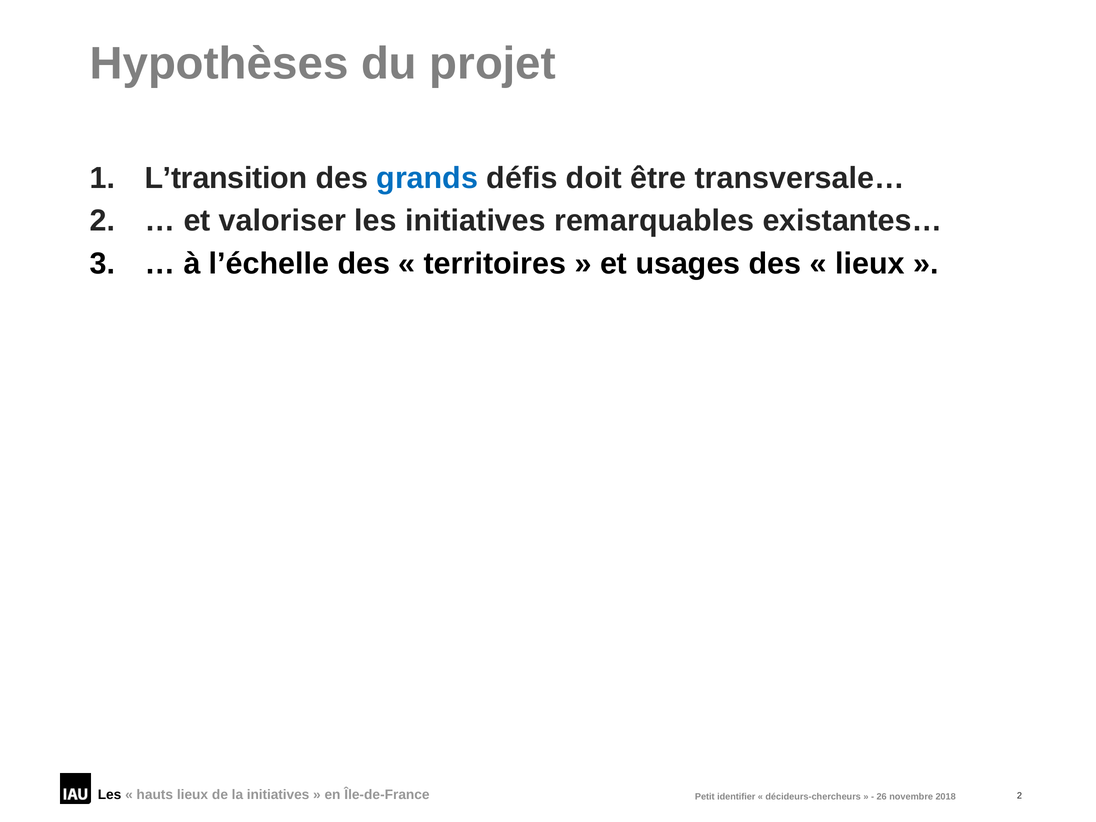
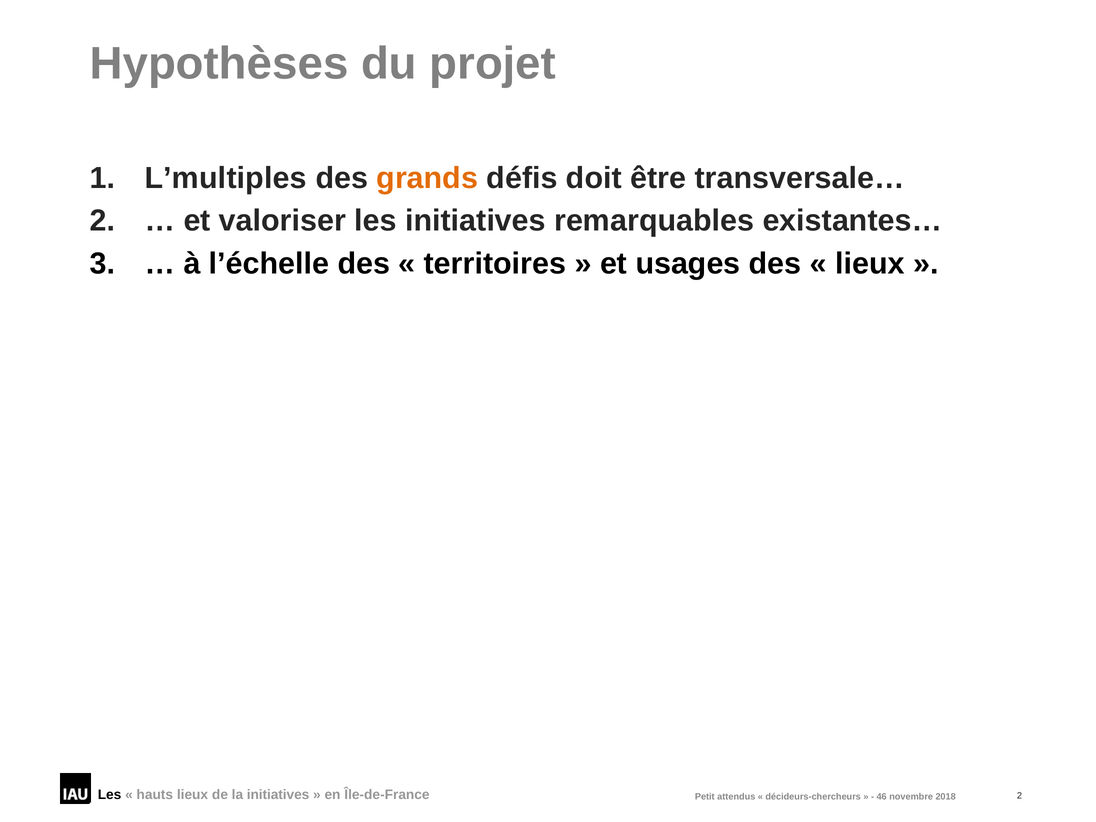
L’transition: L’transition -> L’multiples (226, 178)
grands colour: blue -> orange (427, 178)
identifier: identifier -> attendus (736, 796)
26: 26 -> 46 (882, 796)
